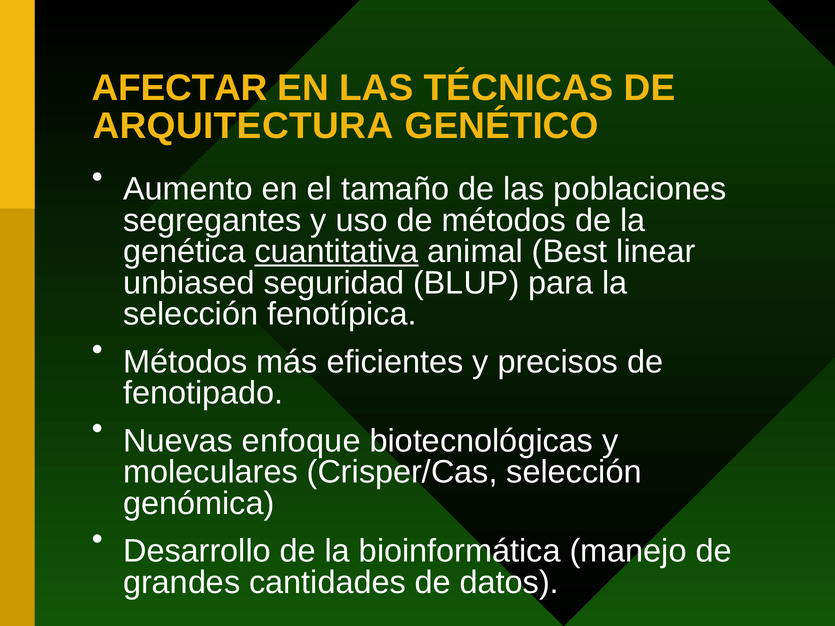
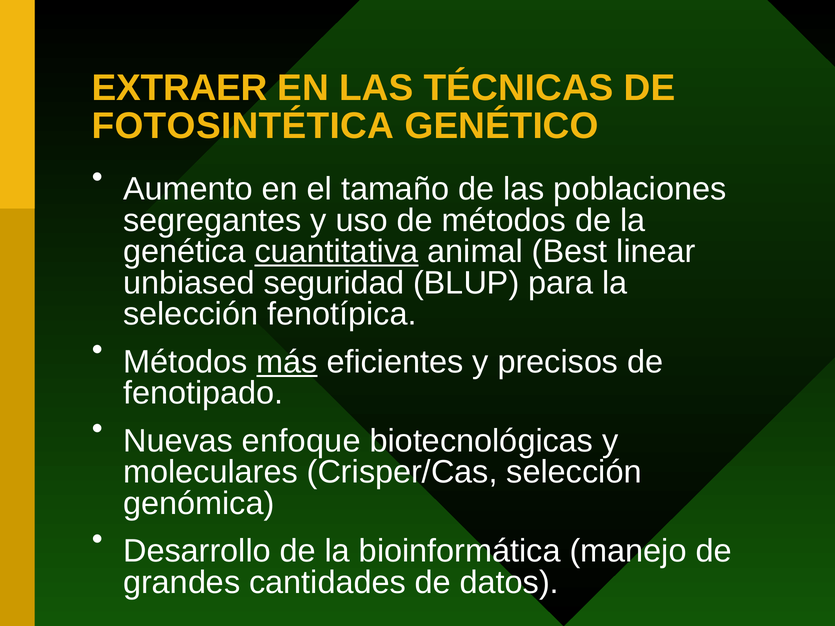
AFECTAR: AFECTAR -> EXTRAER (180, 88)
ARQUITECTURA: ARQUITECTURA -> FOTOSINTÉTICA (243, 126)
más underline: none -> present (287, 362)
